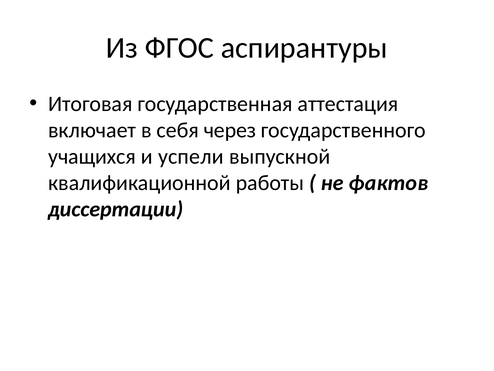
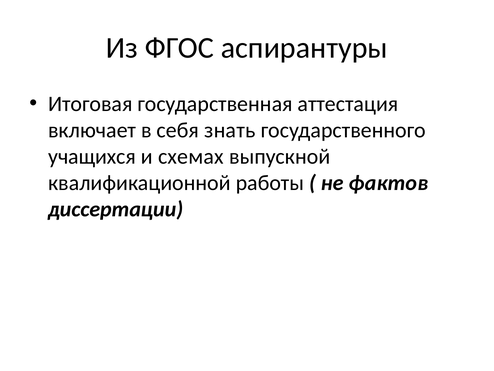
через: через -> знать (230, 130)
успели: успели -> схемах (191, 156)
